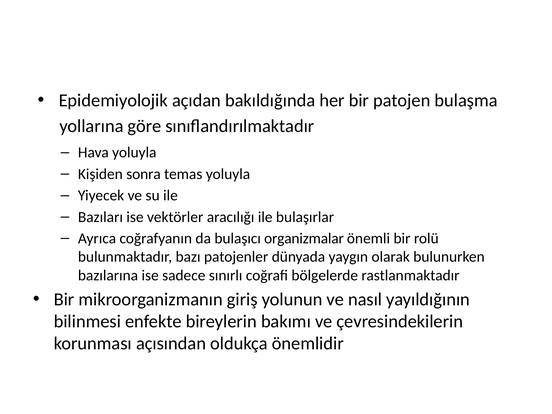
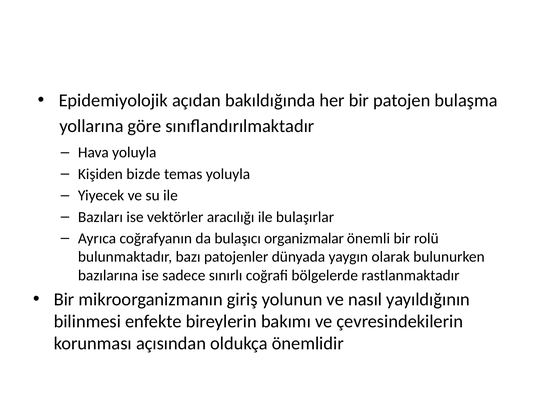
sonra: sonra -> bizde (143, 174)
